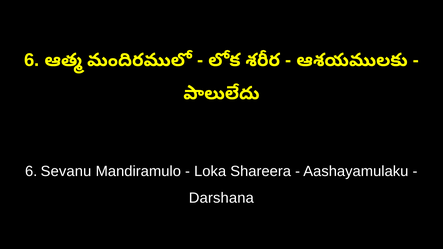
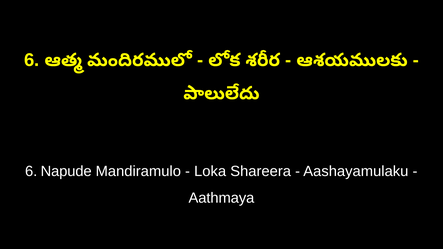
Sevanu: Sevanu -> Napude (66, 172)
Darshana: Darshana -> Aathmaya (221, 198)
